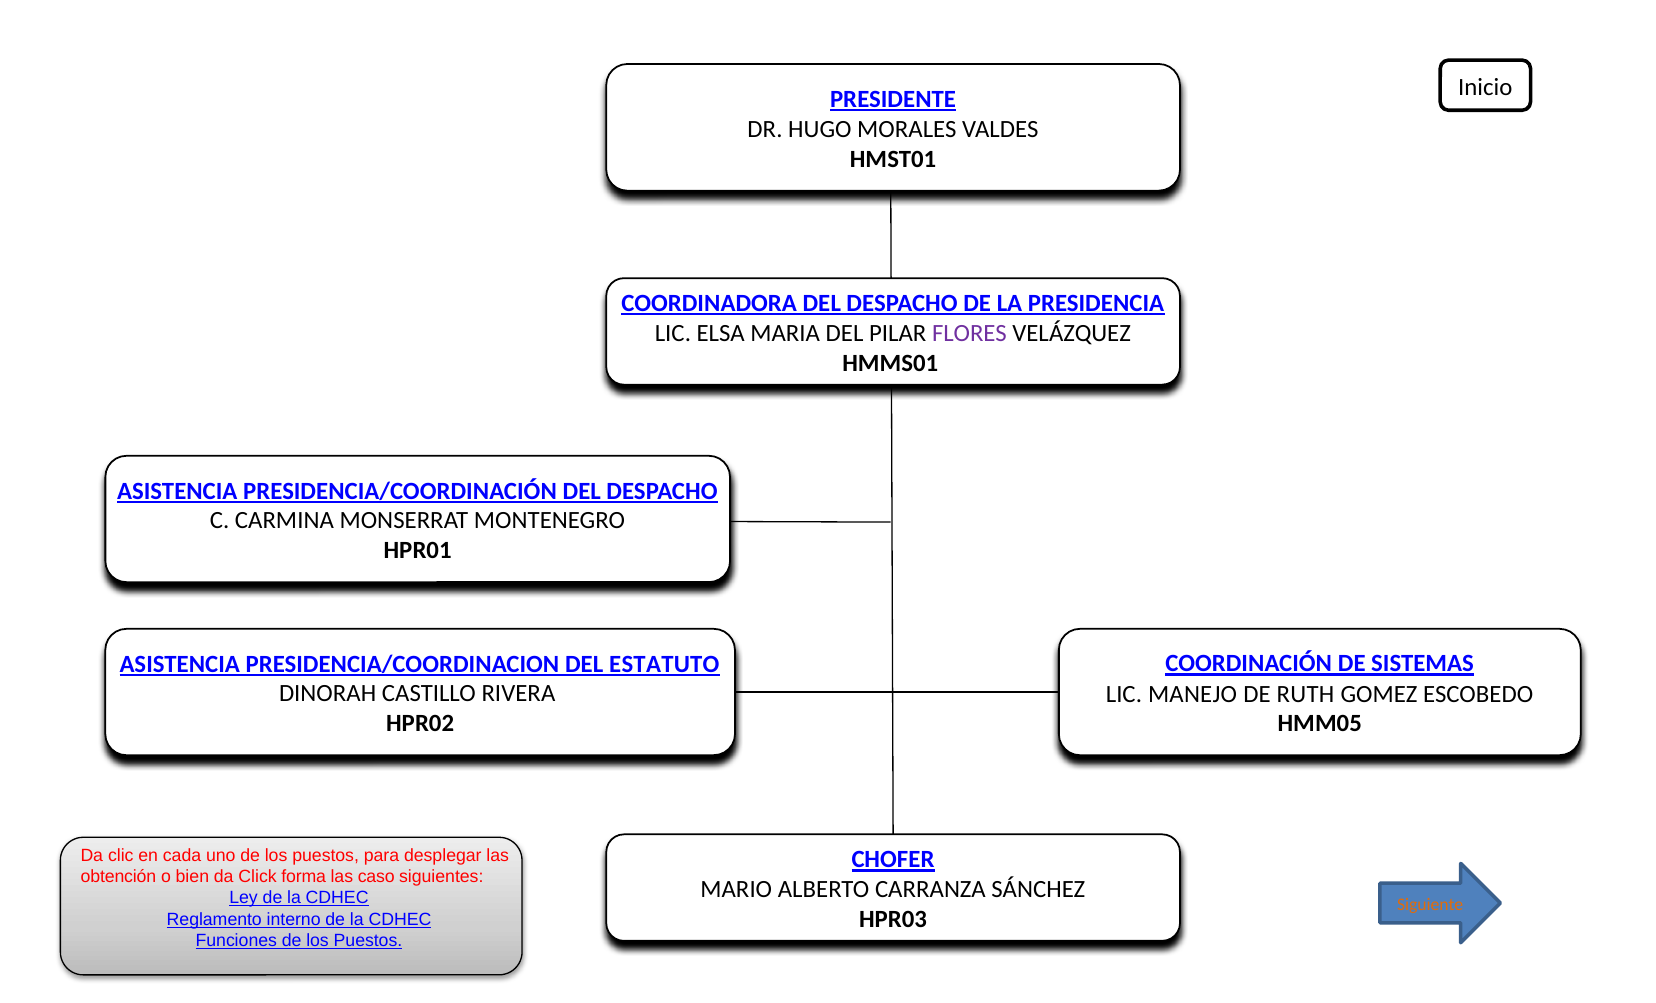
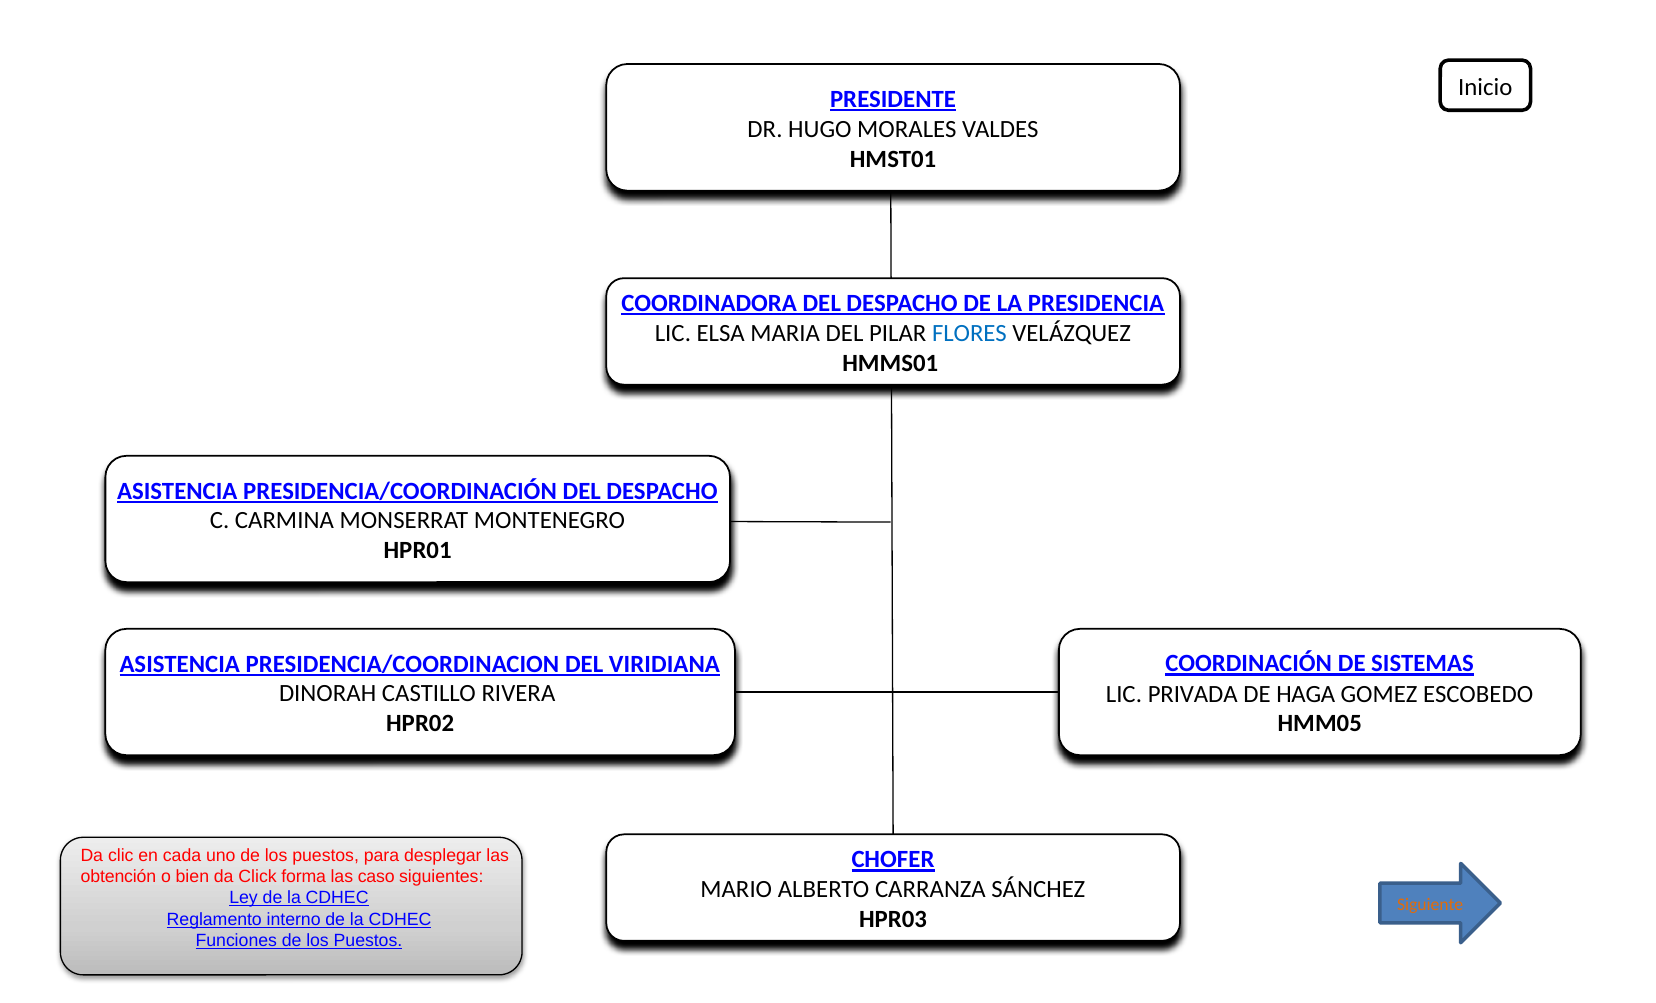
FLORES colour: purple -> blue (969, 333)
ESTATUTO: ESTATUTO -> VIRIDIANA (664, 664)
MANEJO: MANEJO -> PRIVADA (1193, 694)
RUTH: RUTH -> HAGA (1306, 694)
